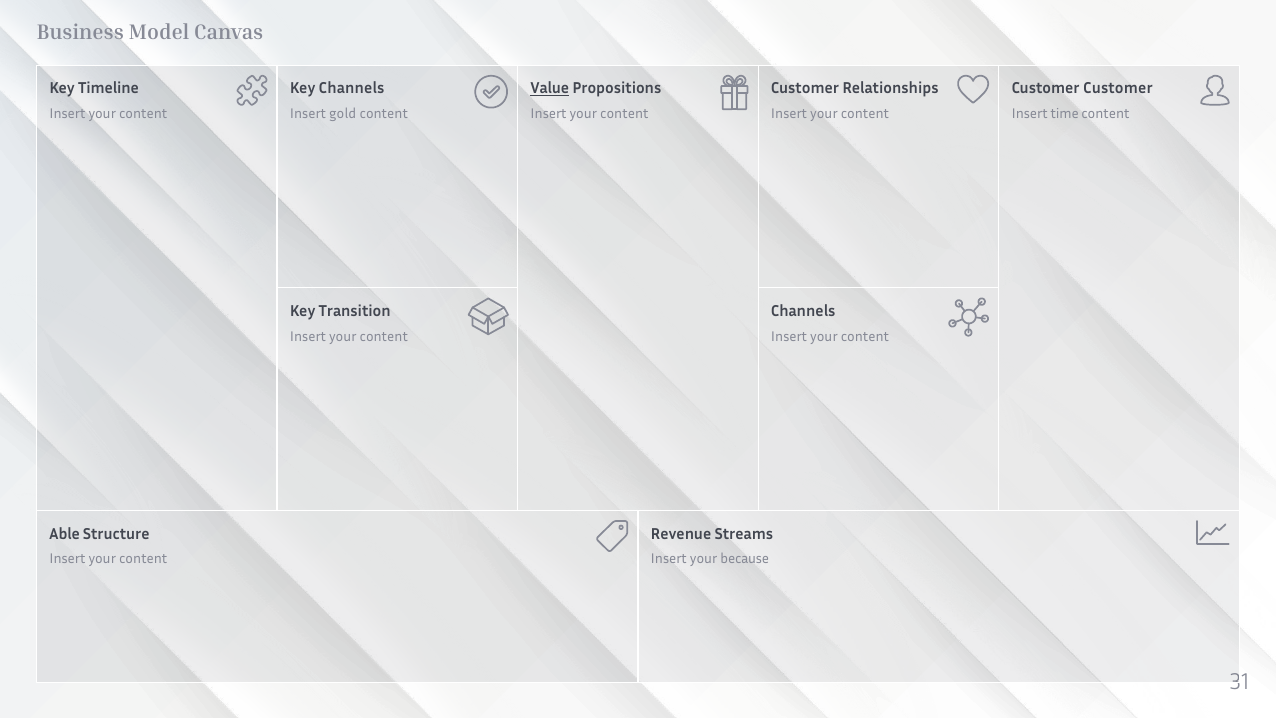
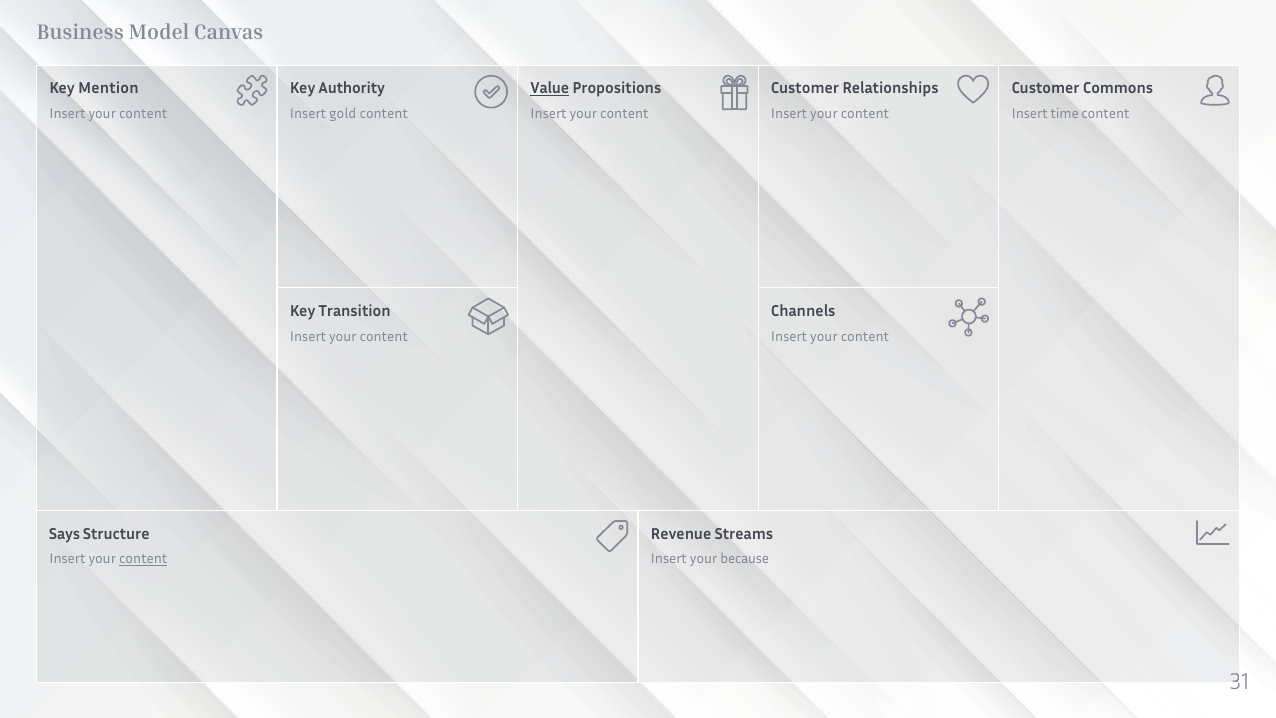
Timeline: Timeline -> Mention (108, 89)
Key Channels: Channels -> Authority (352, 89)
Customer Customer: Customer -> Commons (1118, 89)
Able: Able -> Says (65, 534)
content underline: none -> present (143, 559)
